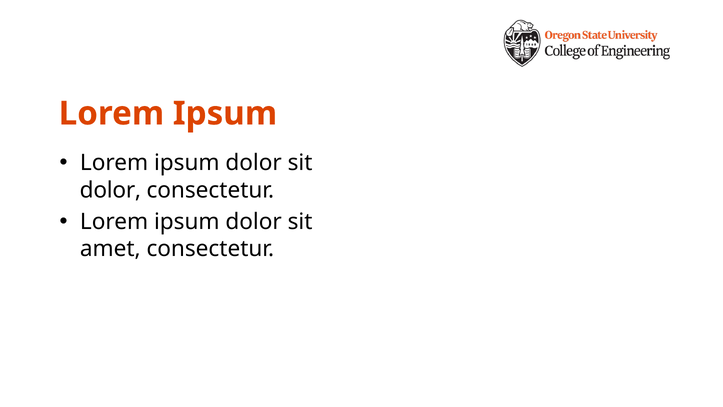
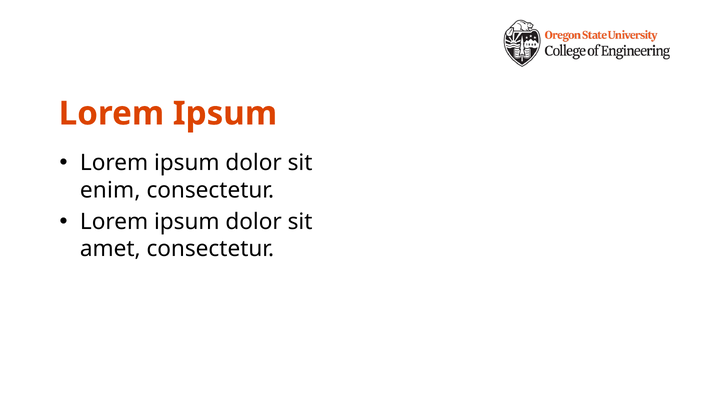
dolor: dolor -> enim (110, 190)
